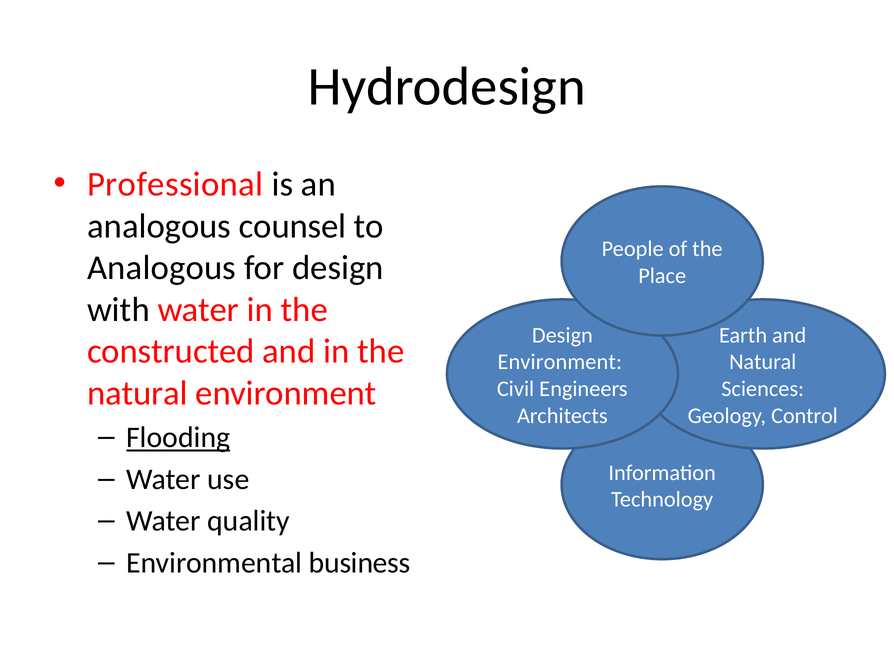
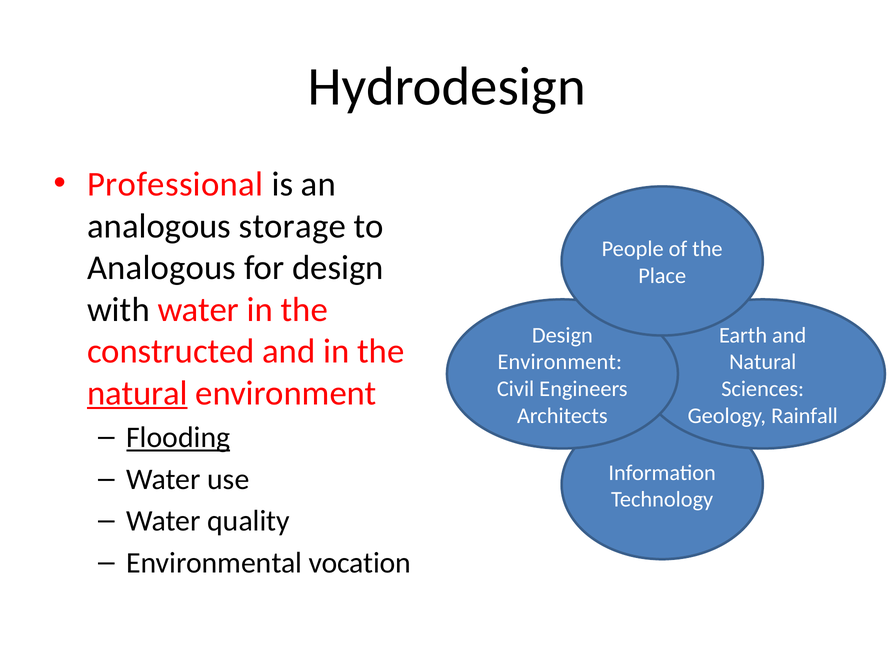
counsel: counsel -> storage (292, 226)
natural underline: none -> present (137, 393)
Control: Control -> Rainfall (804, 415)
business: business -> vocation (360, 562)
